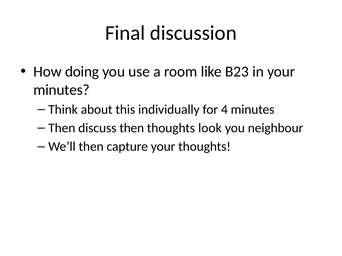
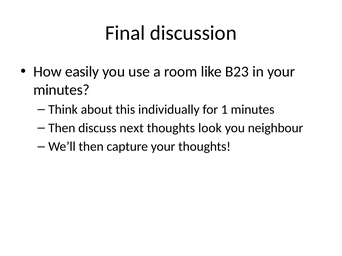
doing: doing -> easily (82, 72)
4: 4 -> 1 (224, 110)
discuss then: then -> next (132, 128)
